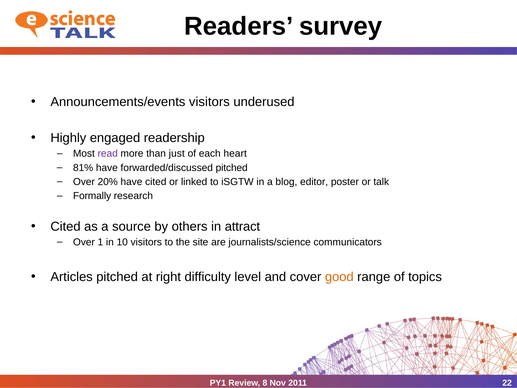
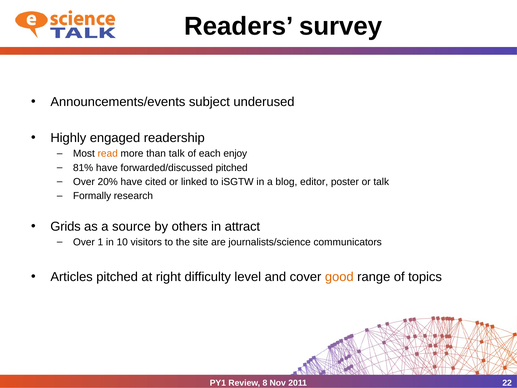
Announcements/events visitors: visitors -> subject (209, 102)
read colour: purple -> orange (108, 154)
than just: just -> talk (177, 154)
heart: heart -> enjoy (235, 154)
Cited: Cited -> Grids (66, 226)
